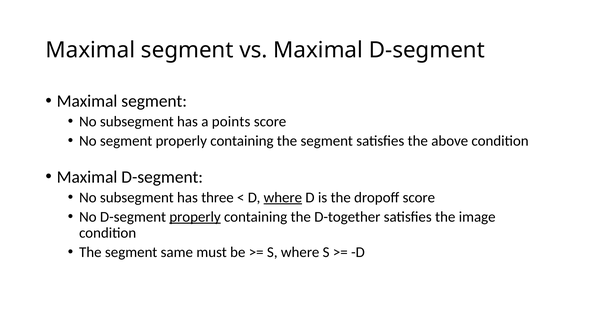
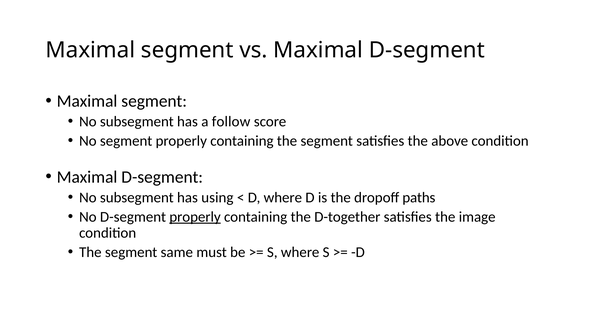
points: points -> follow (231, 122)
three: three -> using (217, 197)
where underline: present -> none (283, 197)
dropoff score: score -> paths (419, 197)
